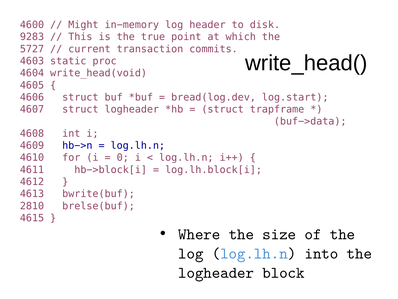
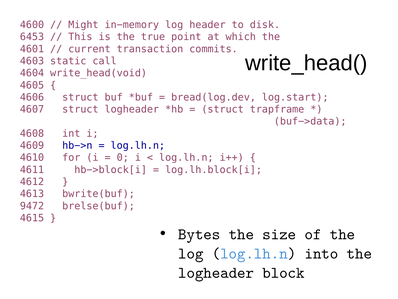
9283: 9283 -> 6453 (32, 37)
5727: 5727 -> 4601 (32, 49)
proc: proc -> call (105, 61)
2810: 2810 -> 9472 (32, 206)
Where: Where -> Bytes (199, 234)
